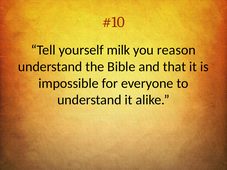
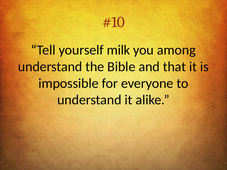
reason: reason -> among (176, 50)
